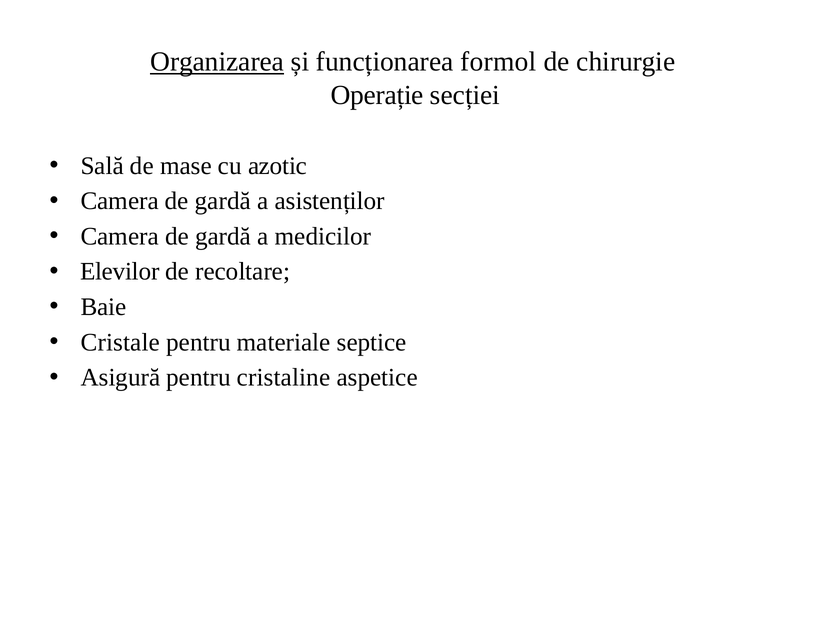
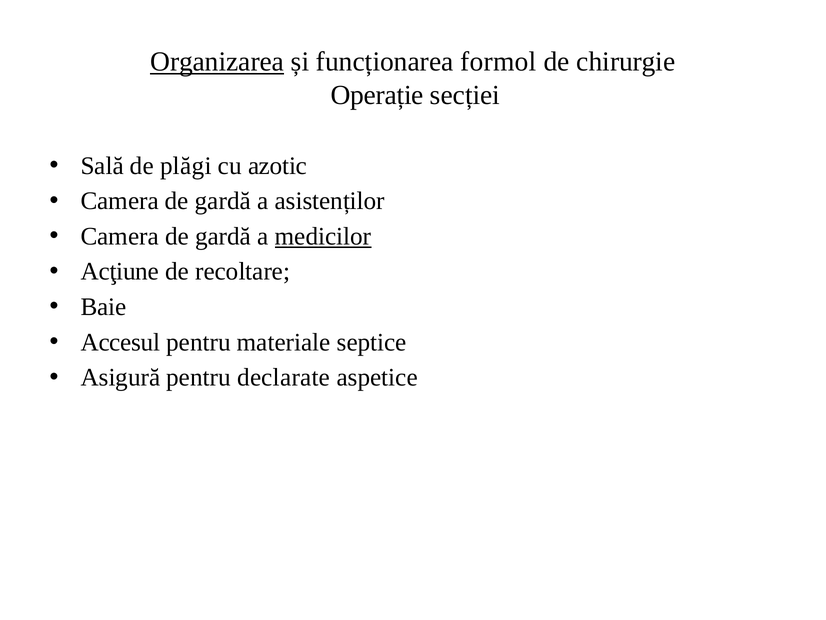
mase: mase -> plăgi (186, 166)
medicilor underline: none -> present (323, 236)
Elevilor: Elevilor -> Acţiune (120, 271)
Cristale: Cristale -> Accesul (120, 342)
cristaline: cristaline -> declarate (284, 377)
